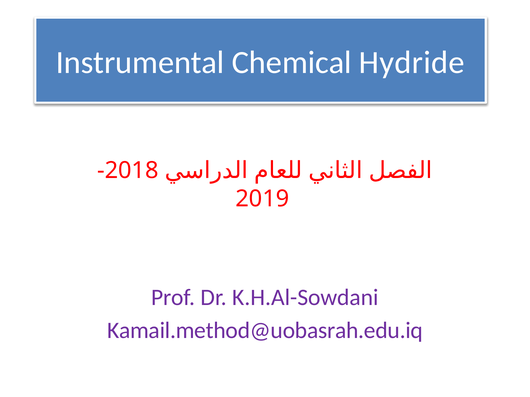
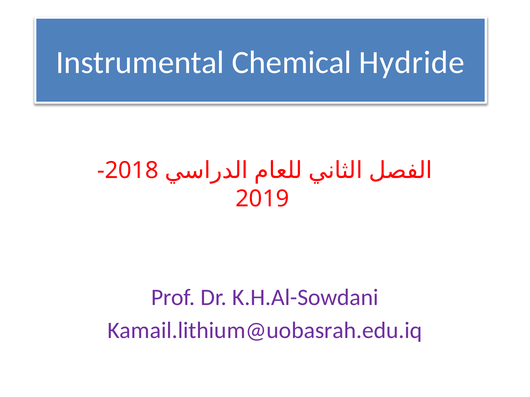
Kamail.method@uobasrah.edu.iq: Kamail.method@uobasrah.edu.iq -> Kamail.lithium@uobasrah.edu.iq (265, 331)
